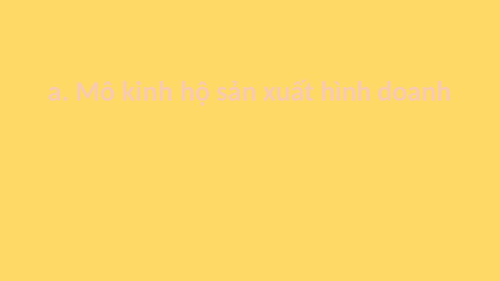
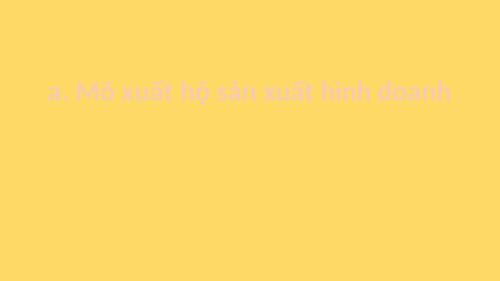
Mô kinh: kinh -> xuất (148, 92)
